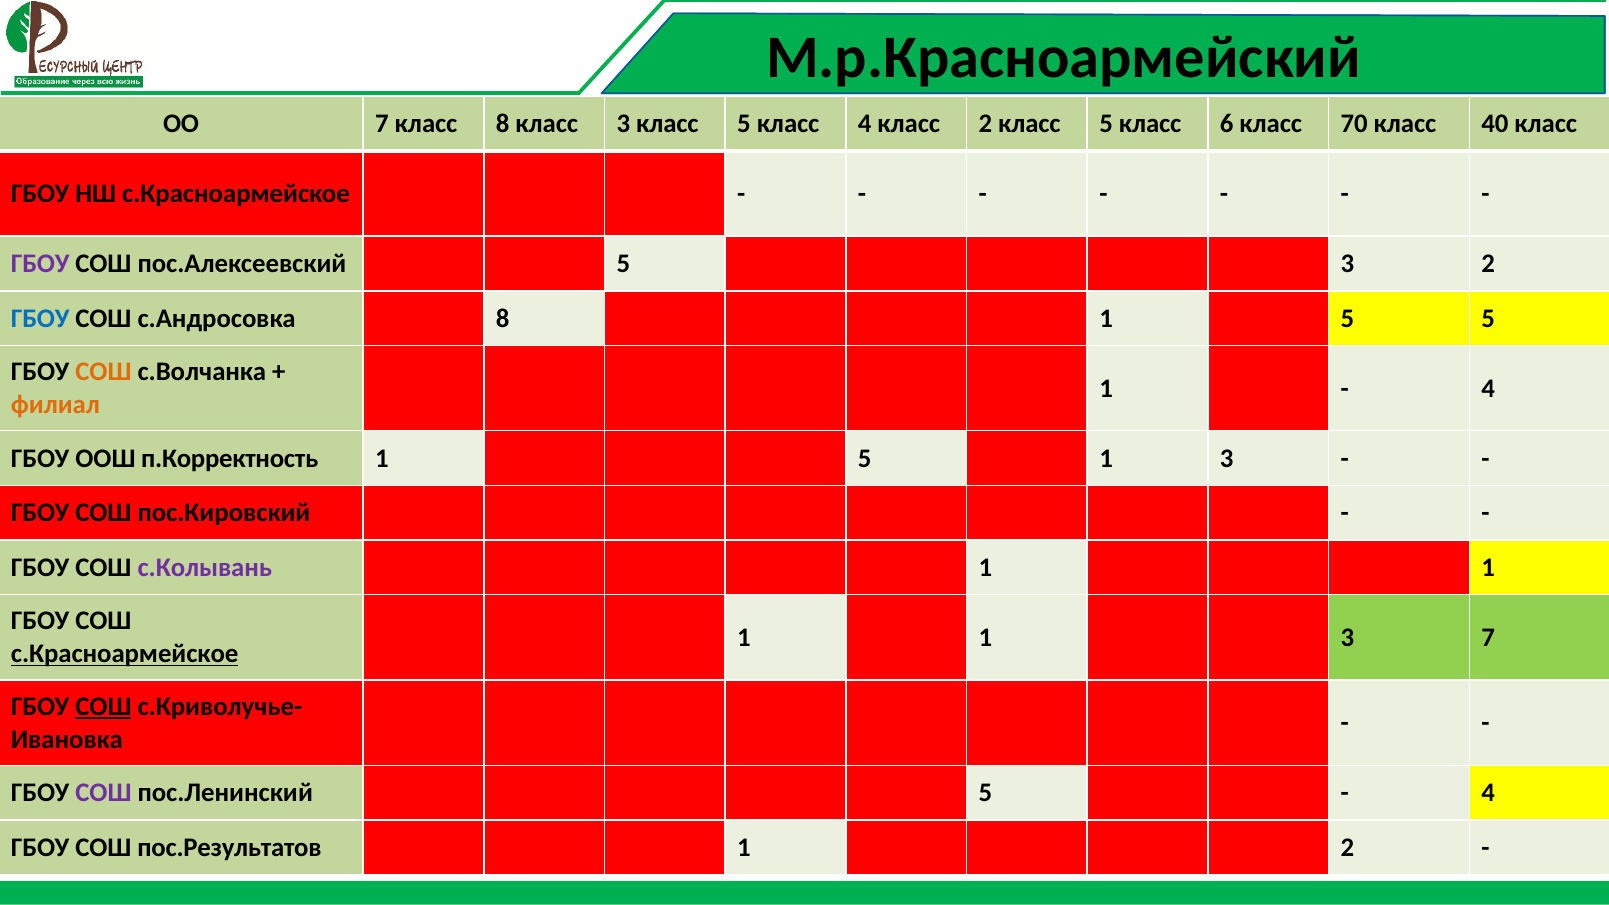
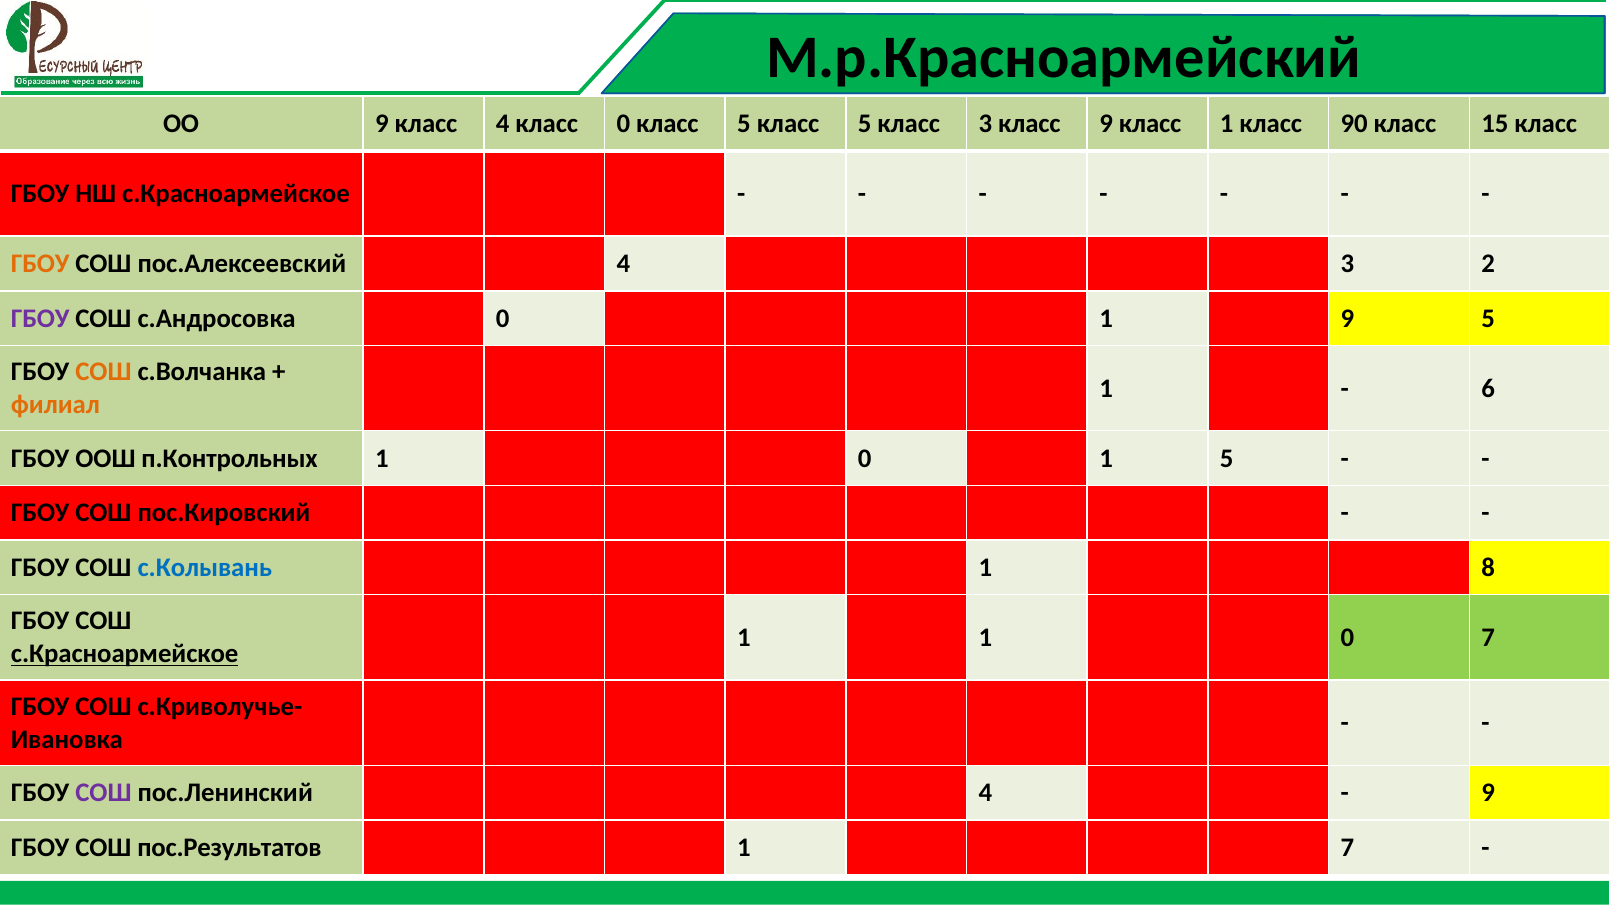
ОО 7: 7 -> 9 (382, 124)
класс 8: 8 -> 4 (503, 124)
класс 3: 3 -> 0 (623, 124)
5 класс 4: 4 -> 5 (865, 124)
класс 2: 2 -> 3 (985, 124)
5: 5 -> 9 (1106, 124)
класс 6: 6 -> 1 (1227, 124)
70: 70 -> 90 (1354, 124)
40: 40 -> 15 (1495, 124)
ГБОУ colour: purple -> orange (40, 264)
пос.Алексеевский 5: 5 -> 4 (623, 264)
ГБОУ colour: blue -> purple (40, 318)
с.Андросовка 8: 8 -> 0 (503, 318)
5: 5 -> 9 (1347, 318)
4: 4 -> 6 (1488, 388)
п.Корректность: п.Корректность -> п.Контрольных (230, 458)
5: 5 -> 0 (865, 458)
3: 3 -> 5 (1227, 458)
с.Колывань colour: purple -> blue (205, 568)
1: 1 -> 8 (1488, 568)
1 1 3: 3 -> 0 (1347, 638)
СОШ underline: present -> none (103, 707)
пос.Ленинский 5: 5 -> 4 (985, 793)
4: 4 -> 9 (1488, 793)
1 2: 2 -> 7 (1347, 847)
